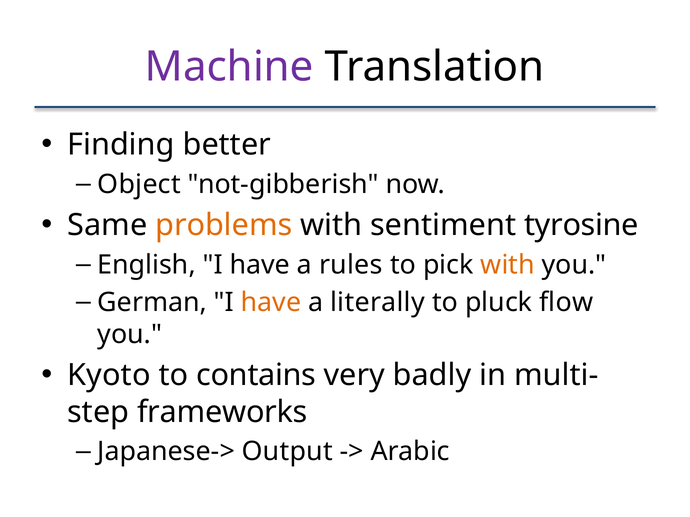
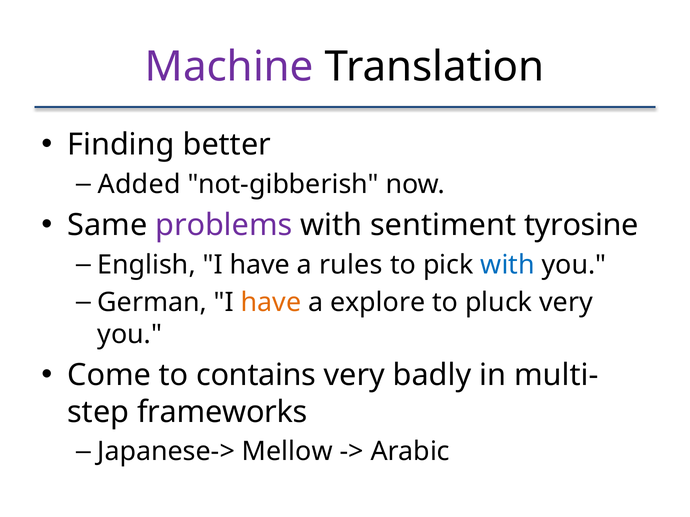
Object: Object -> Added (139, 184)
problems colour: orange -> purple (224, 225)
with colour: orange -> blue (508, 265)
literally: literally -> explore (378, 303)
pluck flow: flow -> very (566, 303)
Kyoto: Kyoto -> Come (109, 376)
Output: Output -> Mellow (287, 452)
